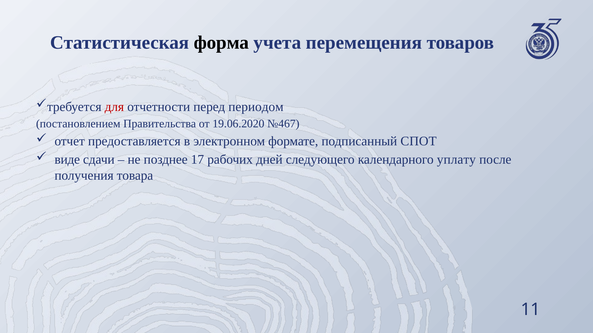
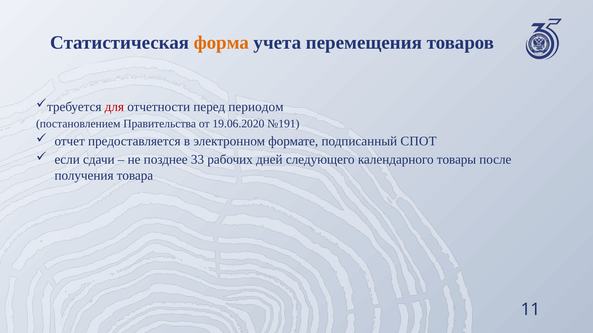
форма colour: black -> orange (221, 43)
№467: №467 -> №191 (283, 124)
виде: виде -> если (67, 160)
17: 17 -> 33 (197, 160)
уплату: уплату -> товары (457, 160)
